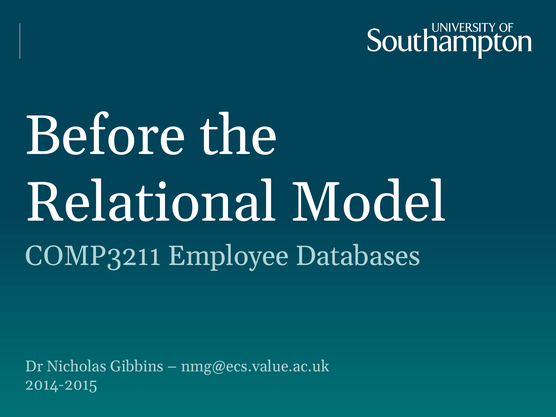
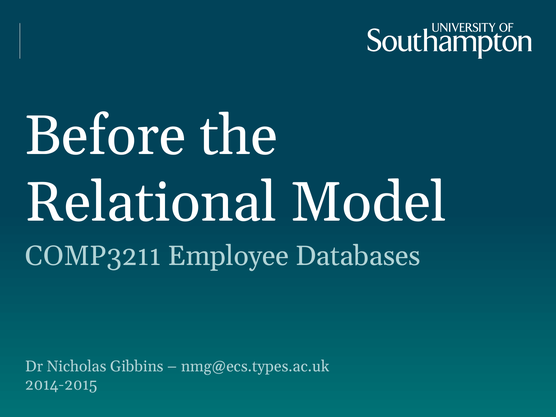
nmg@ecs.value.ac.uk: nmg@ecs.value.ac.uk -> nmg@ecs.types.ac.uk (255, 366)
